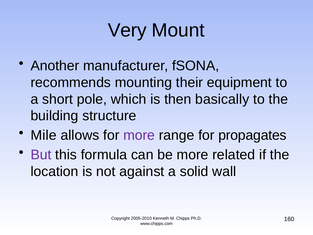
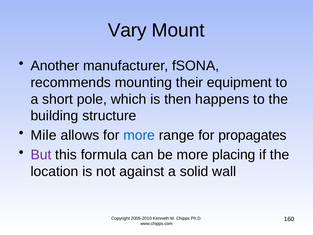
Very: Very -> Vary (127, 30)
basically: basically -> happens (222, 99)
more colour: purple -> blue (139, 135)
related: related -> placing (234, 155)
